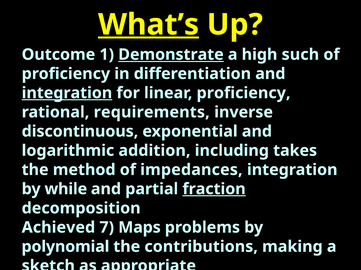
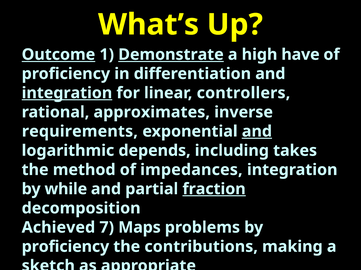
What’s underline: present -> none (149, 25)
Outcome underline: none -> present (58, 55)
such: such -> have (301, 55)
linear proficiency: proficiency -> controllers (243, 93)
requirements: requirements -> approximates (152, 112)
discontinuous: discontinuous -> requirements (80, 132)
and underline: none -> present (257, 132)
addition: addition -> depends (155, 151)
polynomial: polynomial -> proficiency (65, 247)
